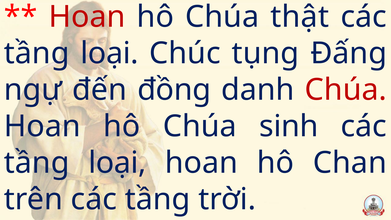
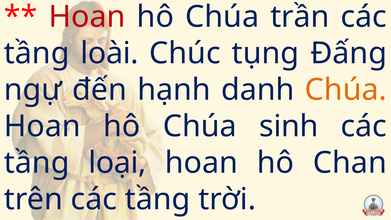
thật: thật -> trần (300, 17)
loại: loại -> loài (109, 53)
đồng: đồng -> hạnh (174, 90)
Chúa colour: red -> orange (346, 90)
